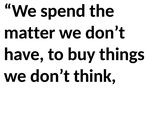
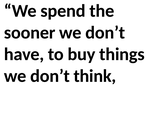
matter: matter -> sooner (30, 33)
